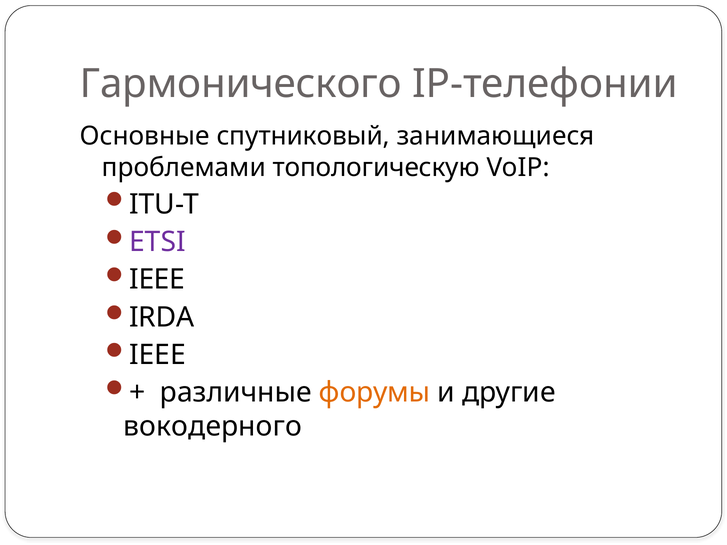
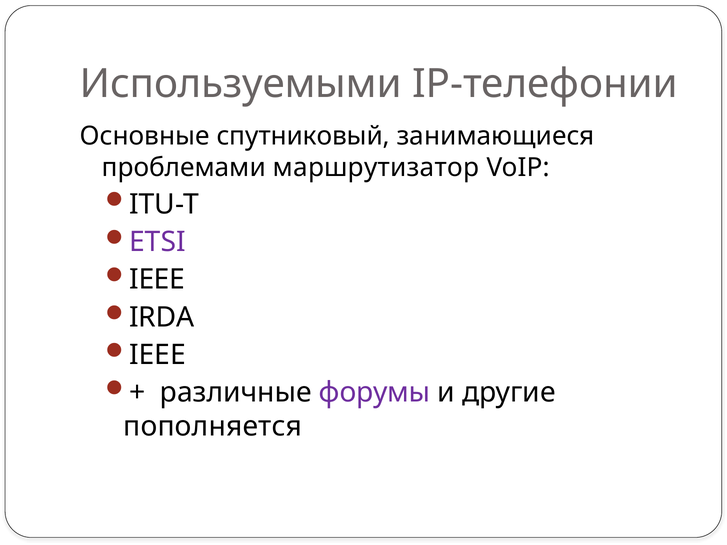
Гармонического: Гармонического -> Используемыми (241, 84)
топологическую: топологическую -> маршрутизатор (376, 168)
форумы colour: orange -> purple (375, 393)
вокодерного: вокодерного -> пополняется (213, 427)
